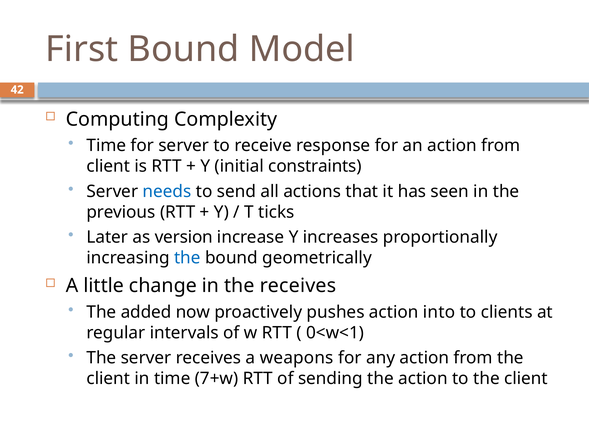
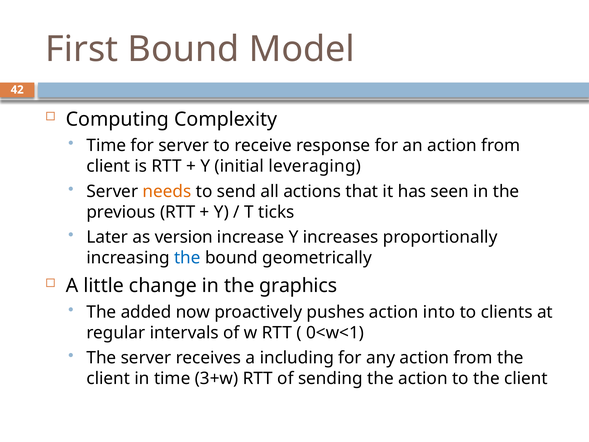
constraints: constraints -> leveraging (315, 166)
needs colour: blue -> orange (167, 191)
the receives: receives -> graphics (298, 286)
weapons: weapons -> including (297, 358)
7+w: 7+w -> 3+w (217, 378)
